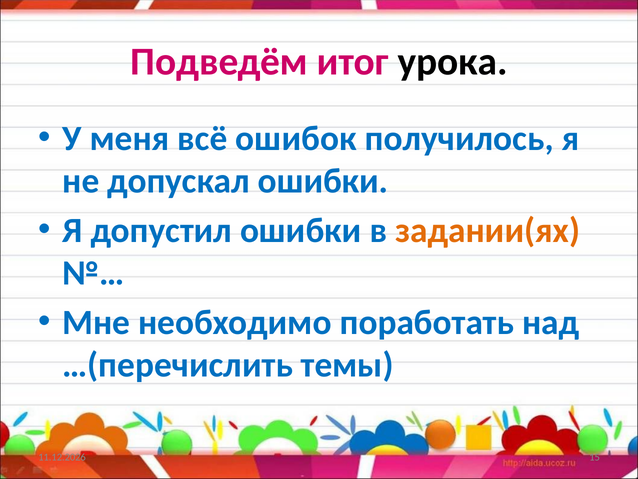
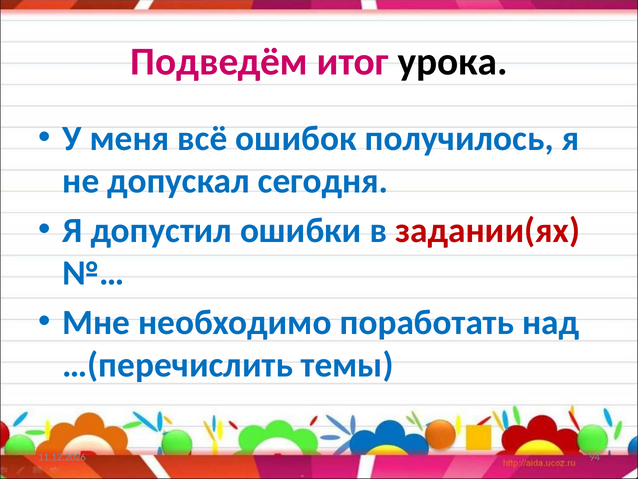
допускал ошибки: ошибки -> сегодня (323, 181)
задании(ях colour: orange -> red (488, 230)
15: 15 -> 94 (595, 457)
